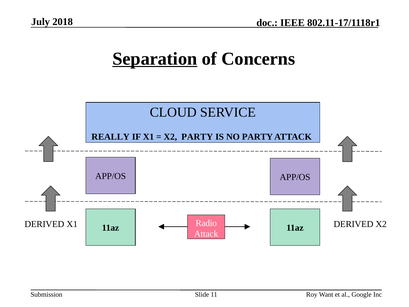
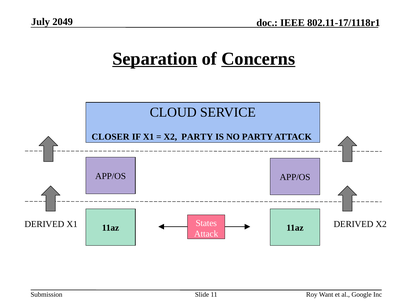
2018: 2018 -> 2049 (63, 22)
Concerns underline: none -> present (258, 59)
REALLY: REALLY -> CLOSER (111, 137)
Radio: Radio -> States (206, 223)
